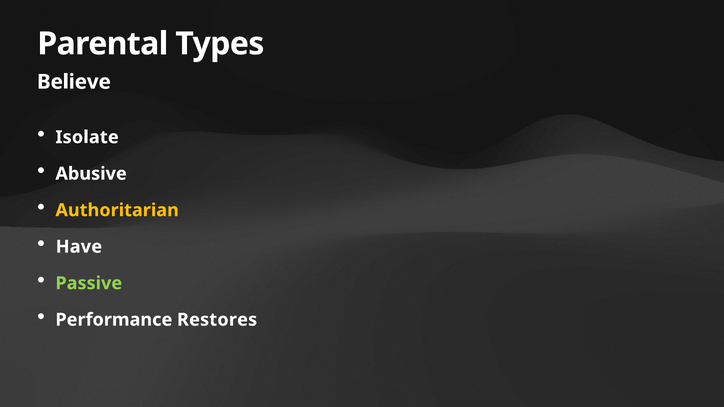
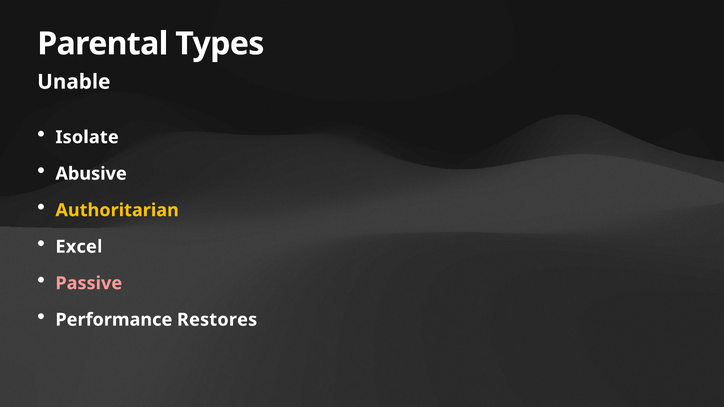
Believe: Believe -> Unable (74, 82)
Have: Have -> Excel (79, 247)
Passive colour: light green -> pink (89, 283)
